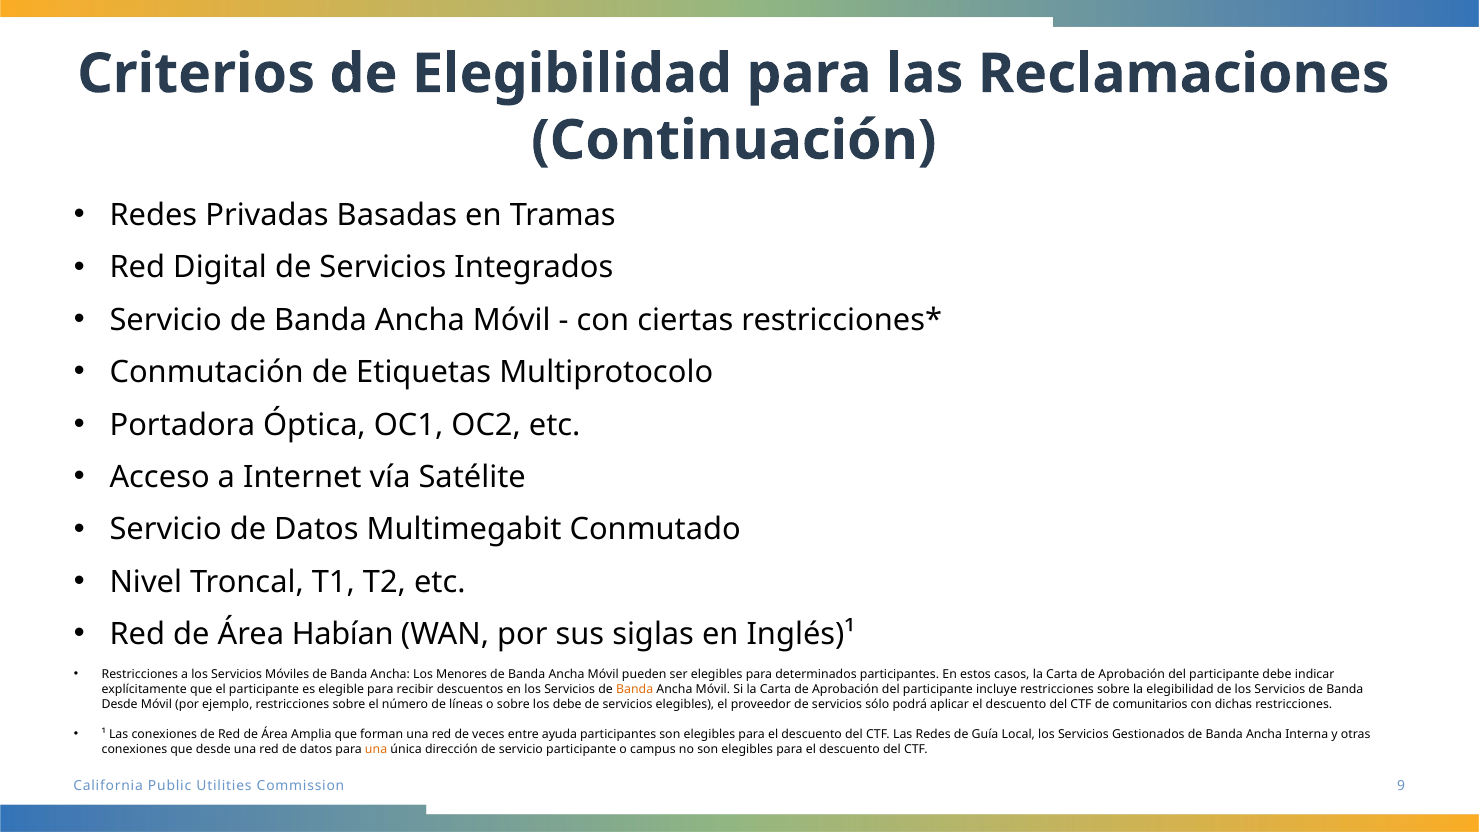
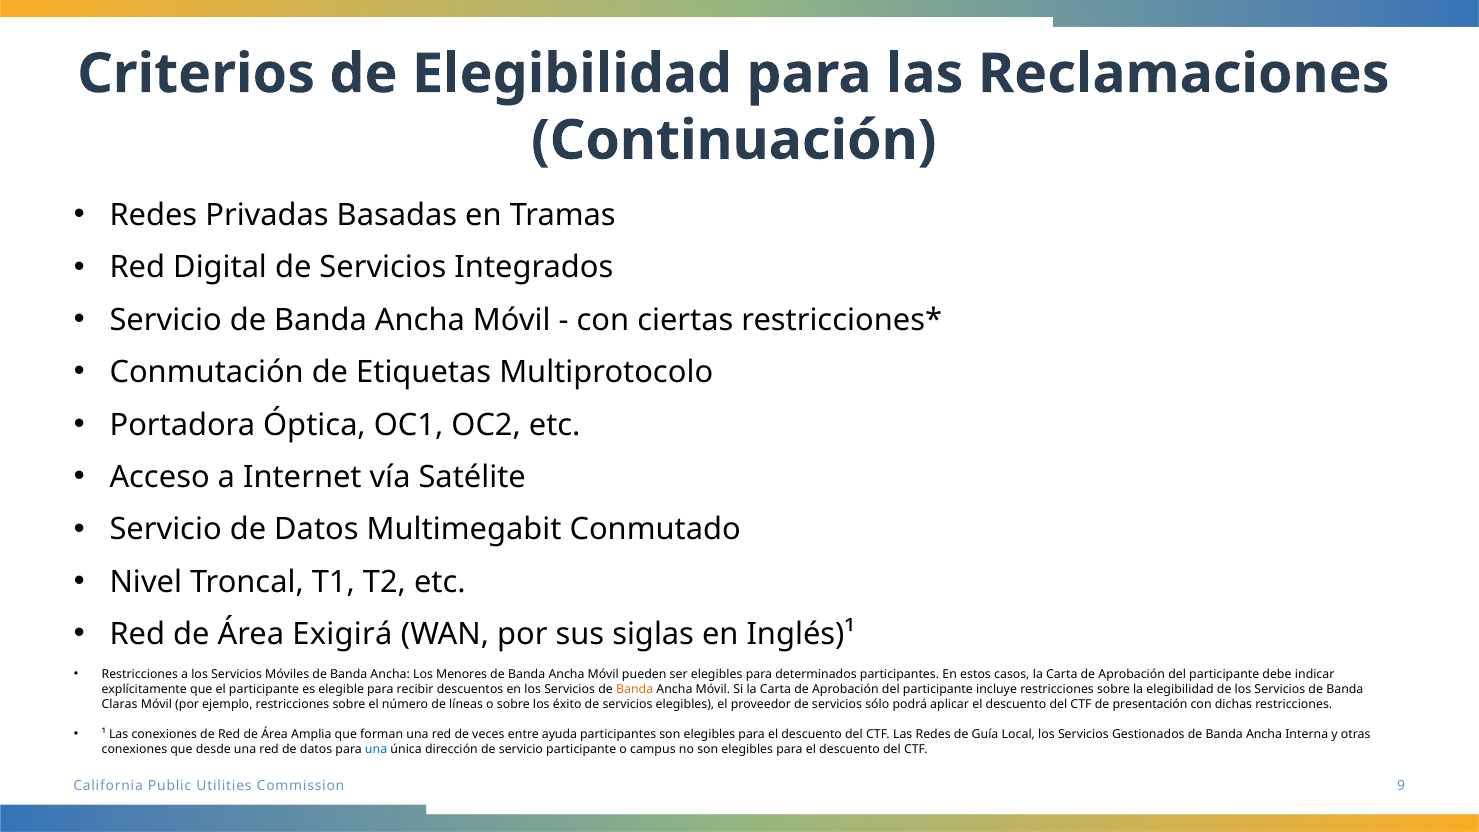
Habían: Habían -> Exigirá (342, 634)
Desde: Desde -> Claras (120, 704)
los debe: debe -> éxito (567, 704)
comunitarios: comunitarios -> presentación (1150, 704)
una colour: orange -> blue (376, 749)
